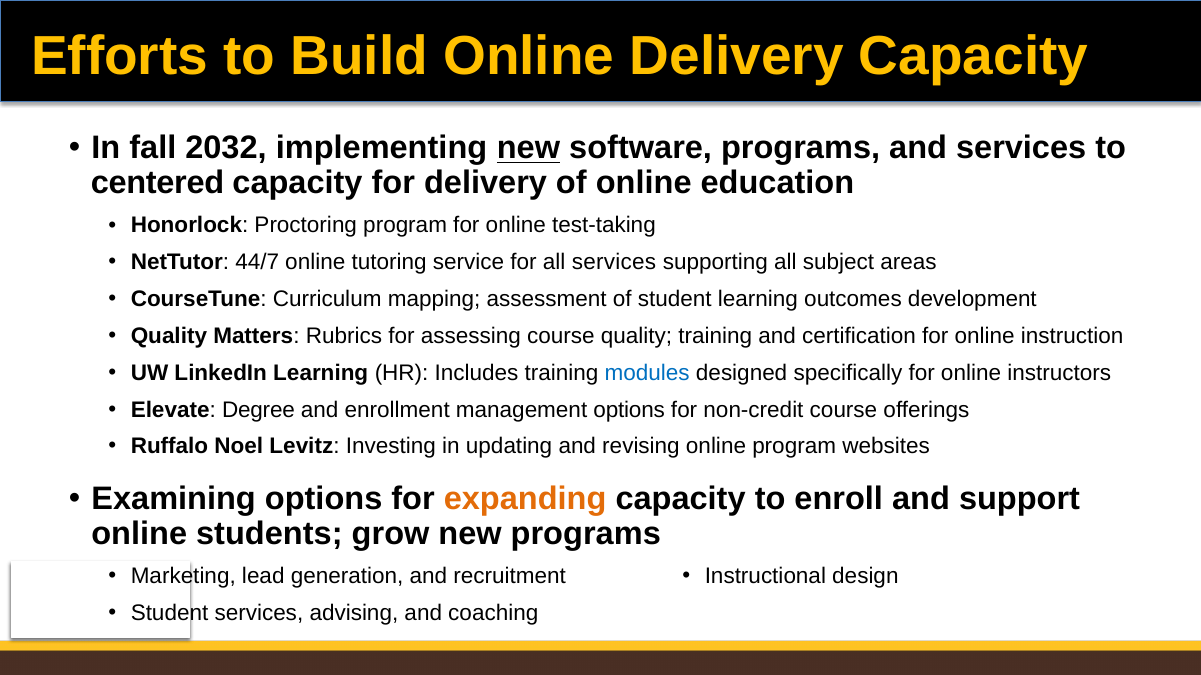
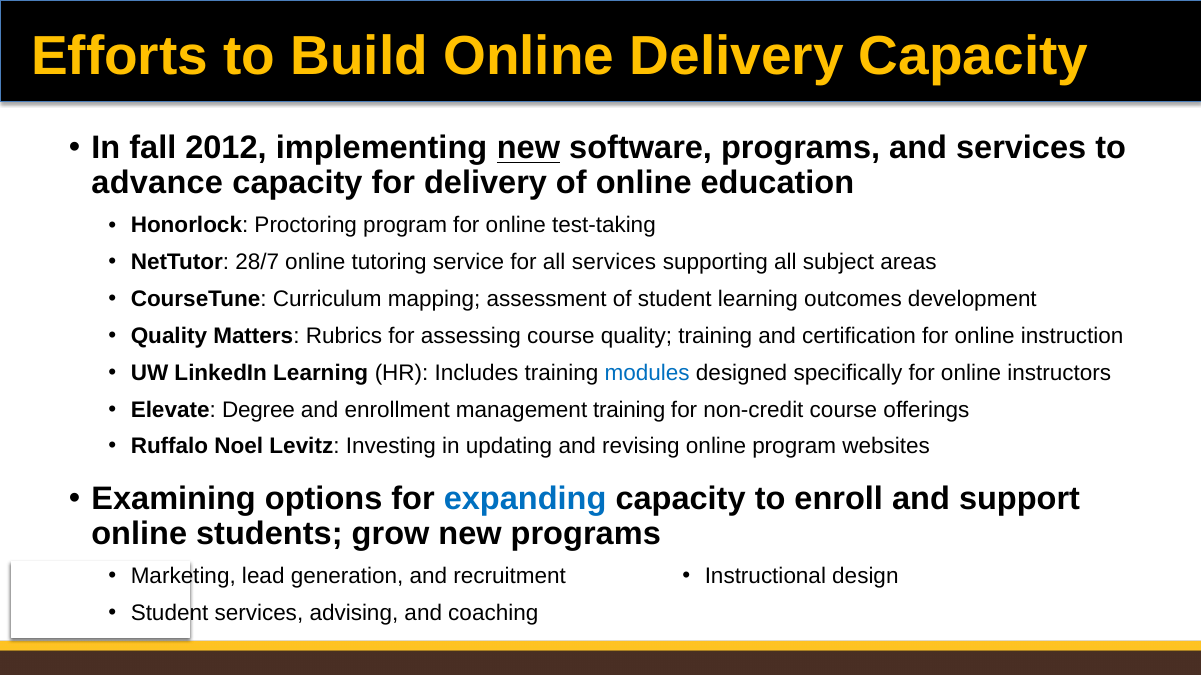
2032: 2032 -> 2012 (226, 148)
centered: centered -> advance (157, 183)
44/7: 44/7 -> 28/7 (257, 263)
management options: options -> training (629, 410)
expanding colour: orange -> blue (525, 499)
